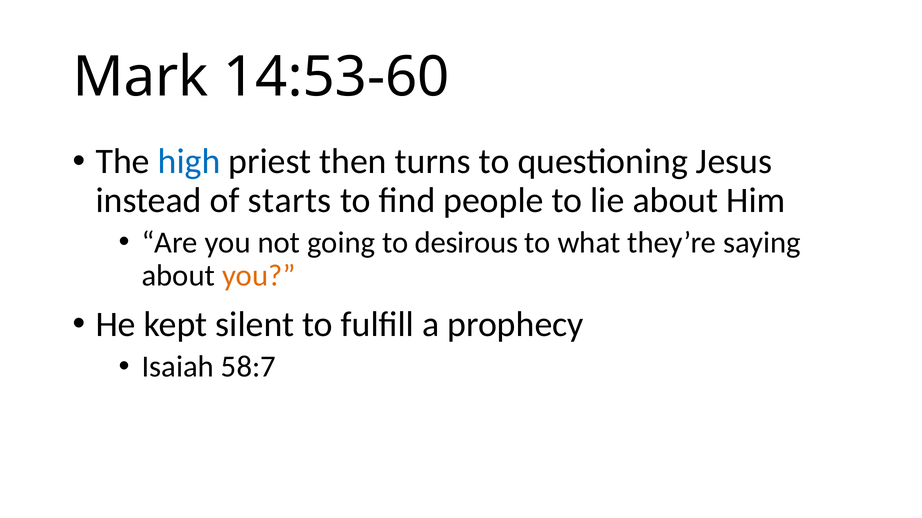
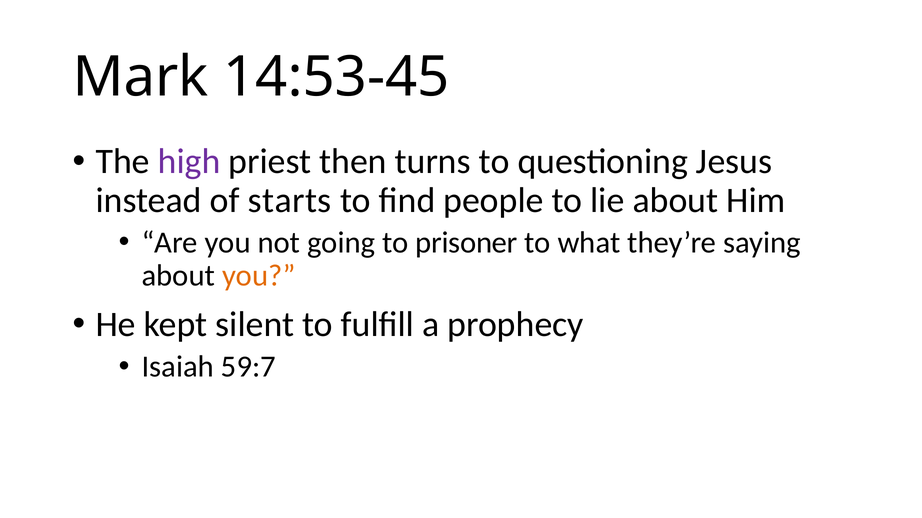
14:53-60: 14:53-60 -> 14:53-45 (336, 77)
high colour: blue -> purple (189, 162)
desirous: desirous -> prisoner (466, 243)
58:7: 58:7 -> 59:7 (248, 367)
